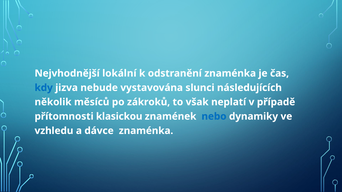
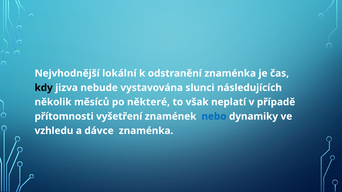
kdy colour: blue -> black (44, 88)
zákroků: zákroků -> některé (148, 102)
klasickou: klasickou -> vyšetření (119, 117)
